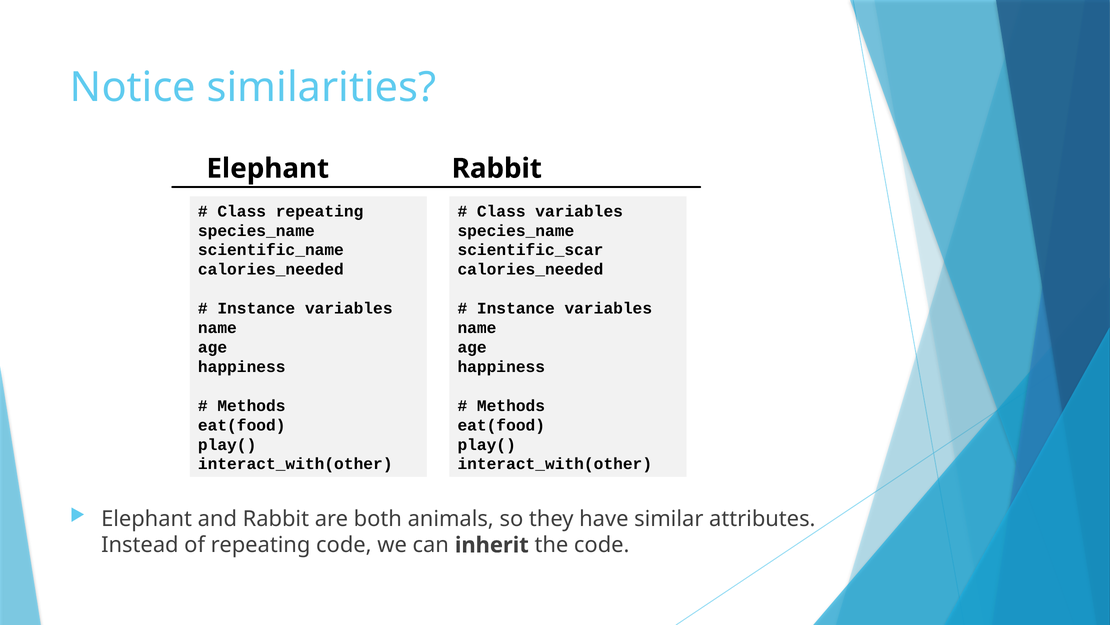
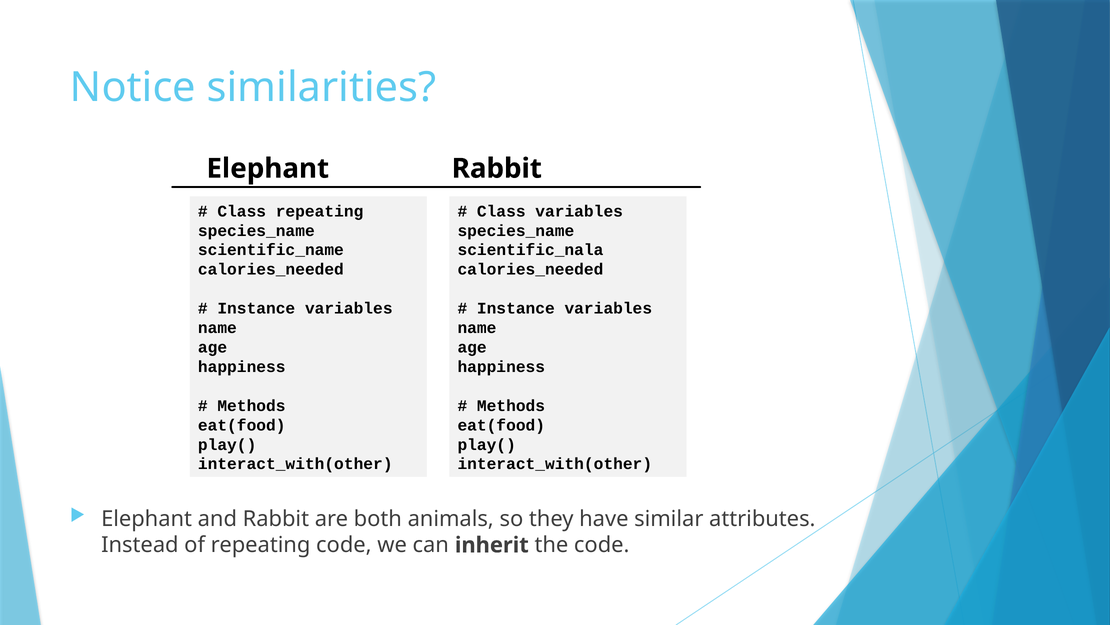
scientific_scar: scientific_scar -> scientific_nala (530, 250)
